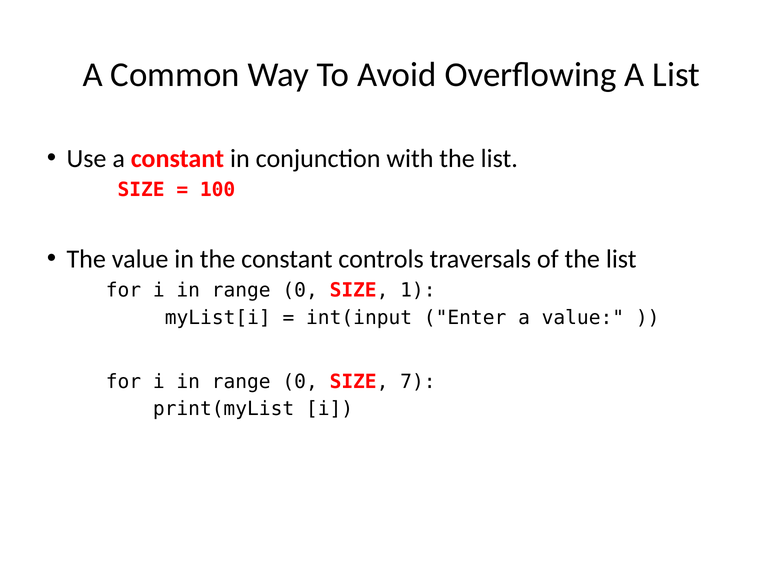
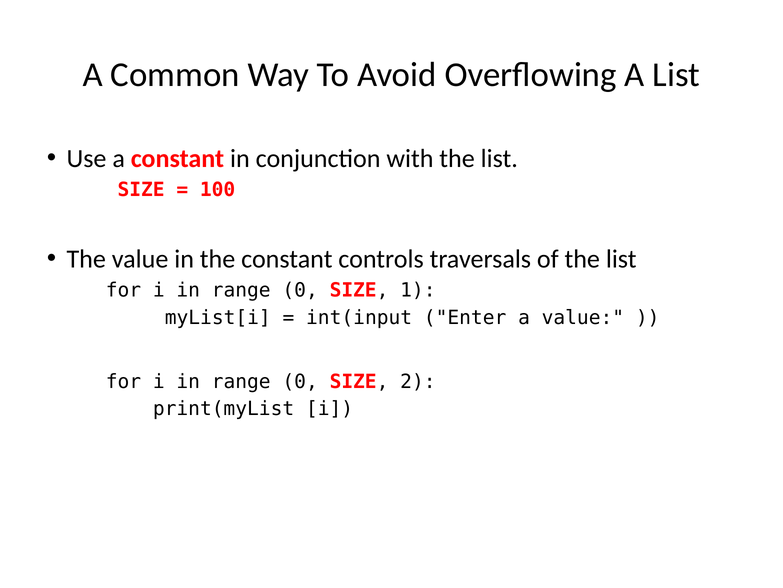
7: 7 -> 2 (418, 381)
